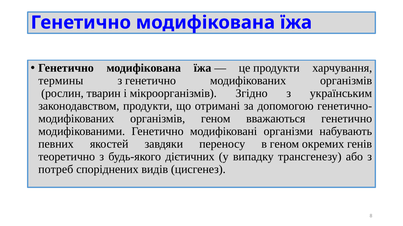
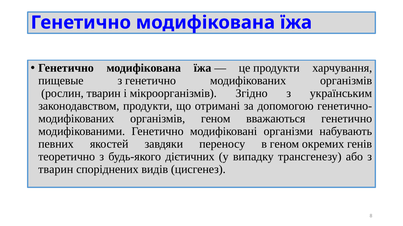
термины: термины -> пищевые (61, 81)
потреб: потреб -> тварин (56, 170)
